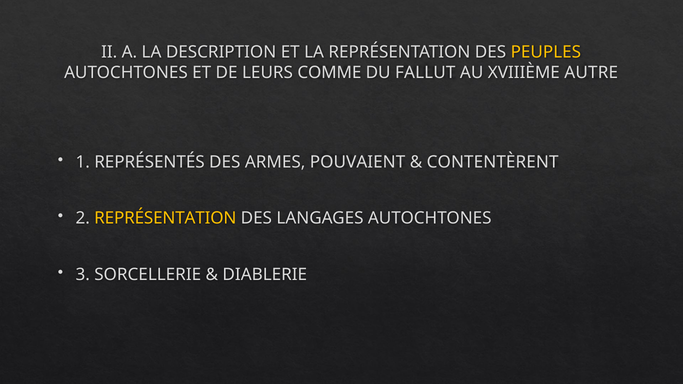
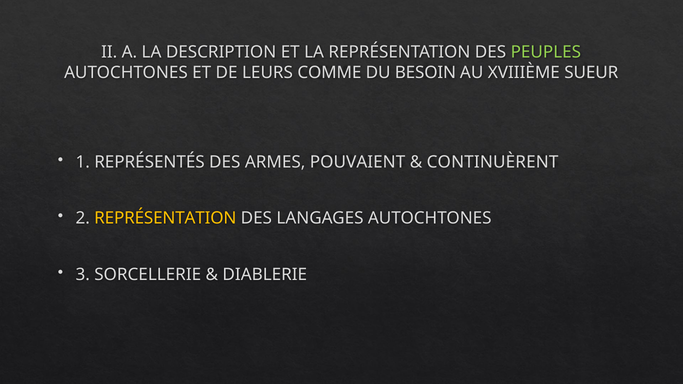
PEUPLES colour: yellow -> light green (546, 52)
FALLUT: FALLUT -> BESOIN (425, 73)
AUTRE: AUTRE -> SUEUR (591, 73)
CONTENTÈRENT: CONTENTÈRENT -> CONTINUÈRENT (493, 162)
